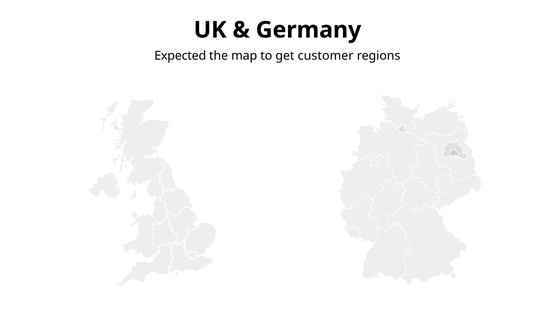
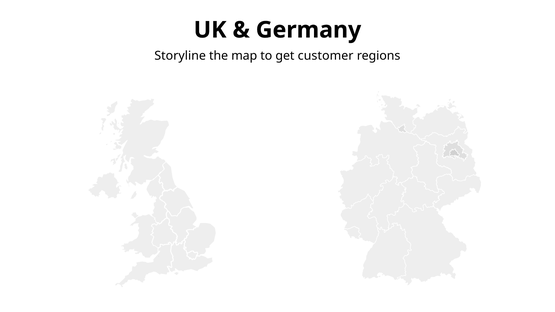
Expected: Expected -> Storyline (180, 56)
